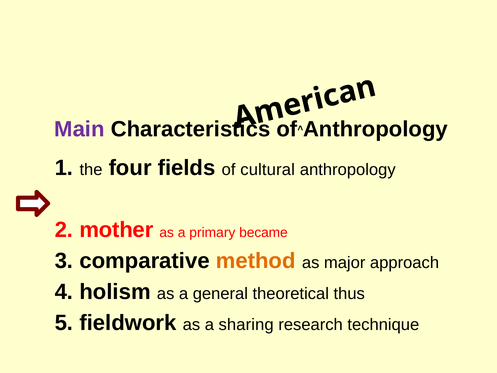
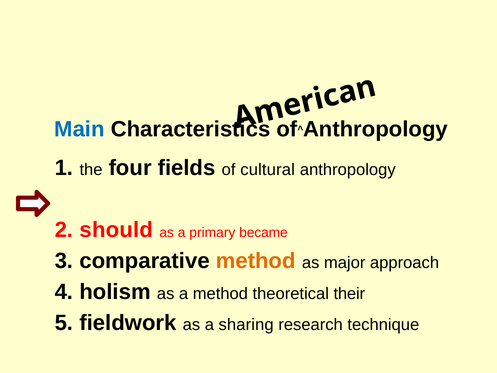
Main colour: purple -> blue (79, 129)
mother: mother -> should (116, 230)
a general: general -> method (220, 293)
thus: thus -> their (349, 293)
